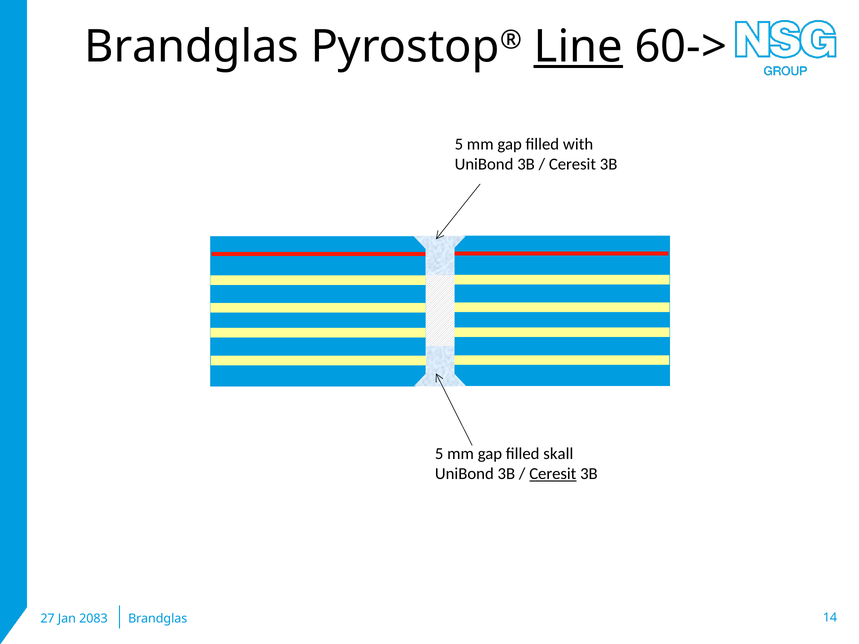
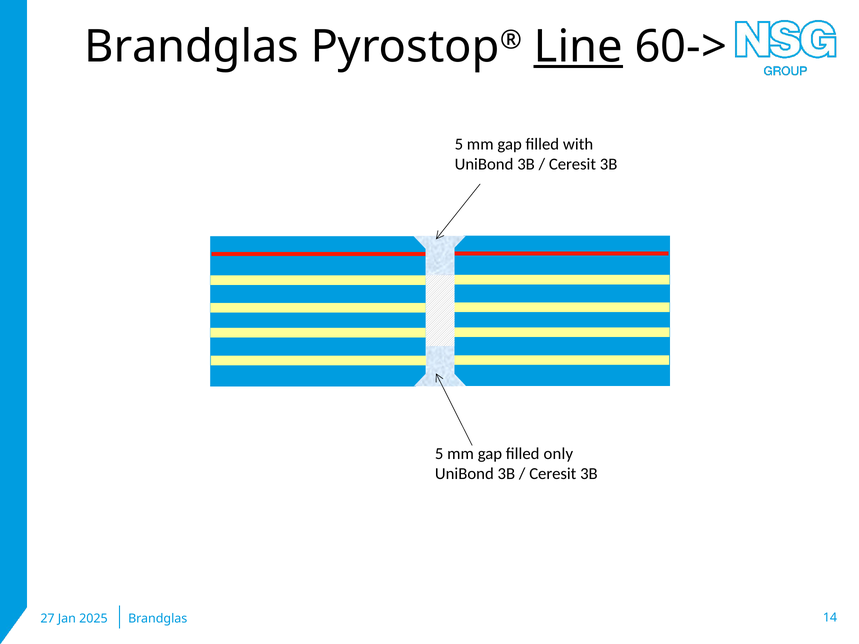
skall: skall -> only (558, 454)
Ceresit underline: present -> none (553, 474)
2083: 2083 -> 2025 (93, 619)
